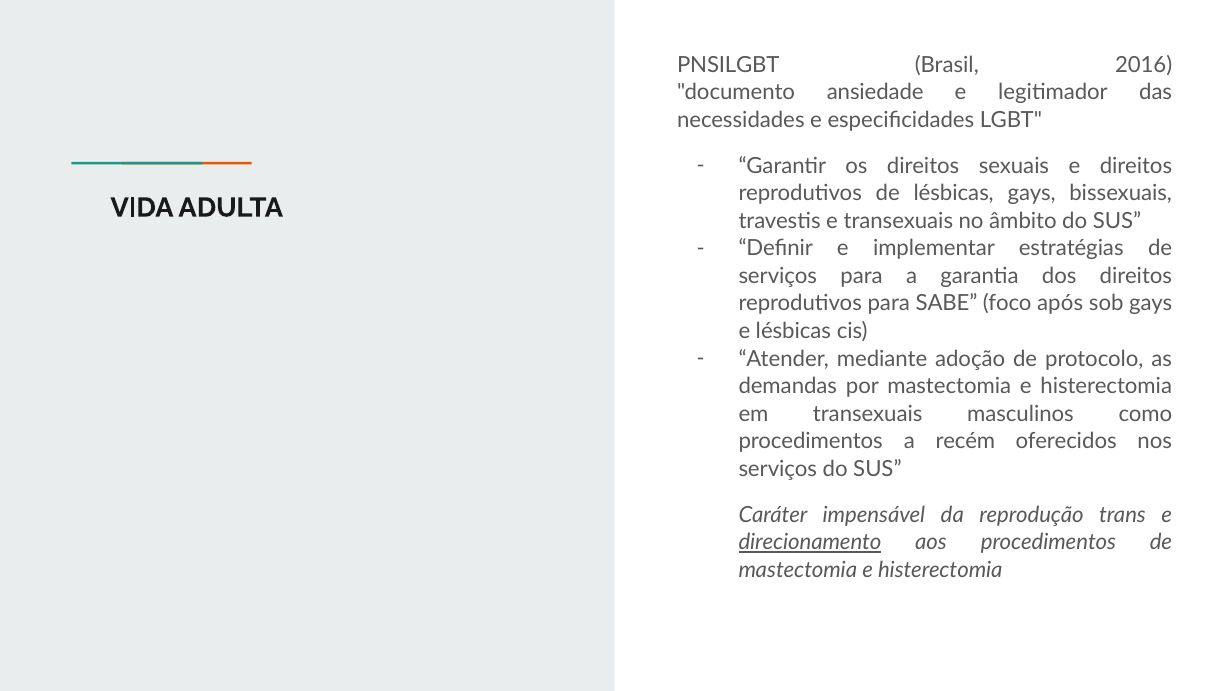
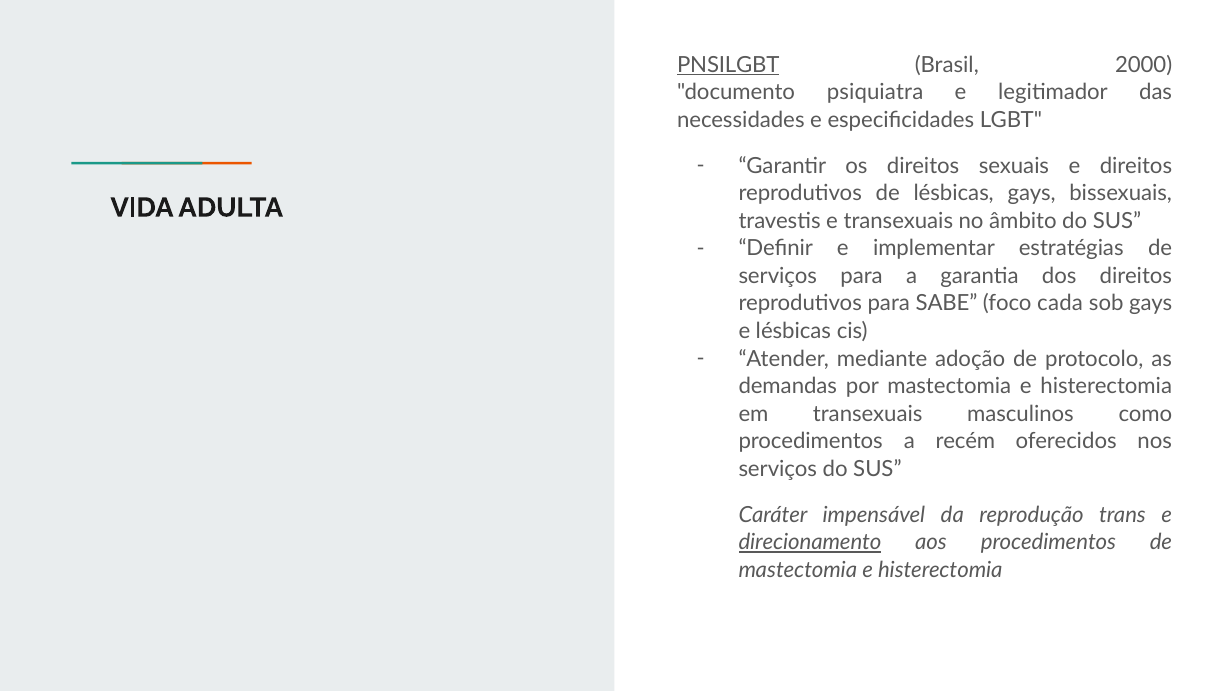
PNSILGBT underline: none -> present (728, 65)
2016: 2016 -> 2000 (1144, 65)
ansiedade: ansiedade -> psiquiatra (875, 92)
após: após -> cada (1060, 304)
